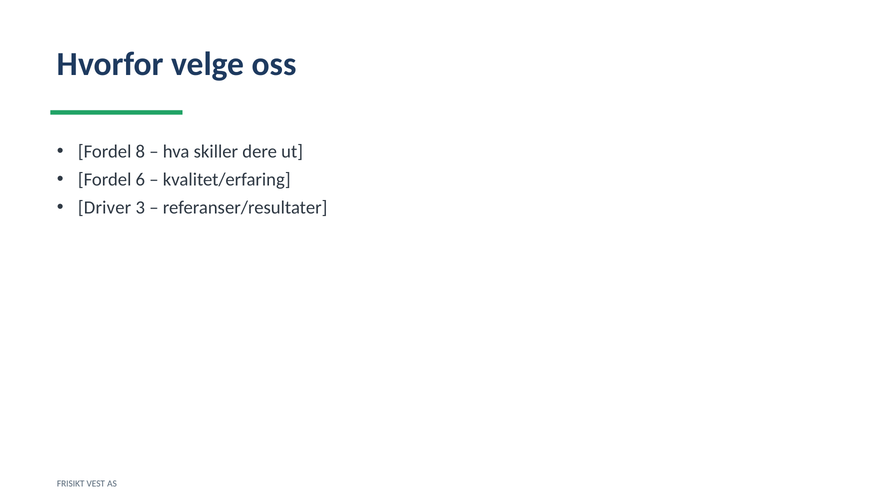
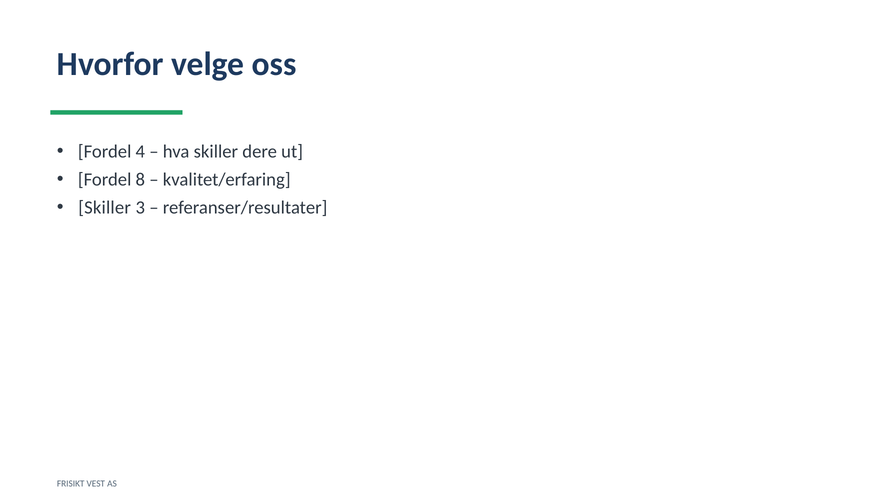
8: 8 -> 4 (140, 152)
6: 6 -> 8 (140, 180)
Driver: Driver -> Skiller (105, 208)
